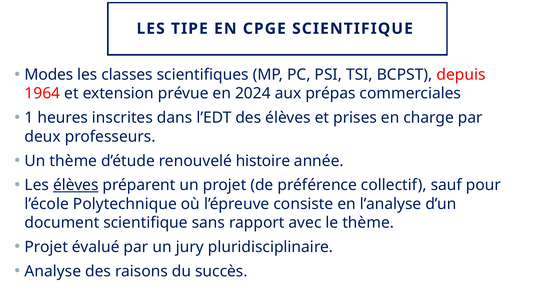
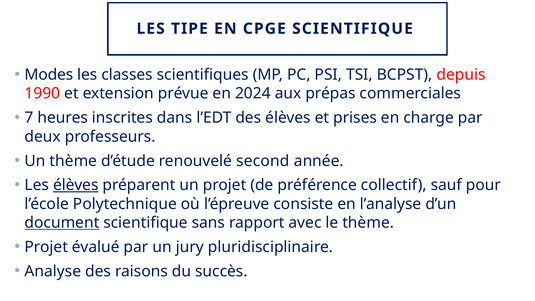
1964: 1964 -> 1990 (42, 93)
1: 1 -> 7 (29, 118)
histoire: histoire -> second (263, 161)
document underline: none -> present (62, 223)
